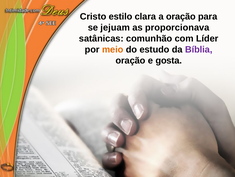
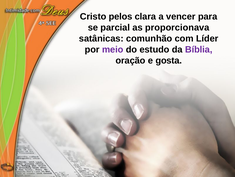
estilo: estilo -> pelos (121, 16)
a oração: oração -> vencer (181, 16)
jejuam: jejuam -> parcial (115, 27)
meio colour: orange -> purple (113, 49)
